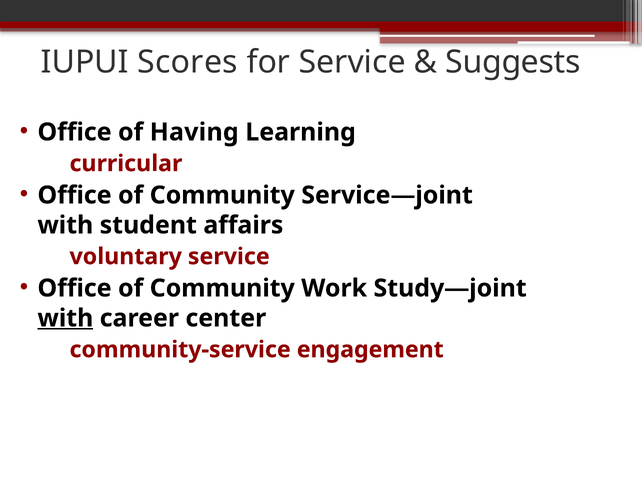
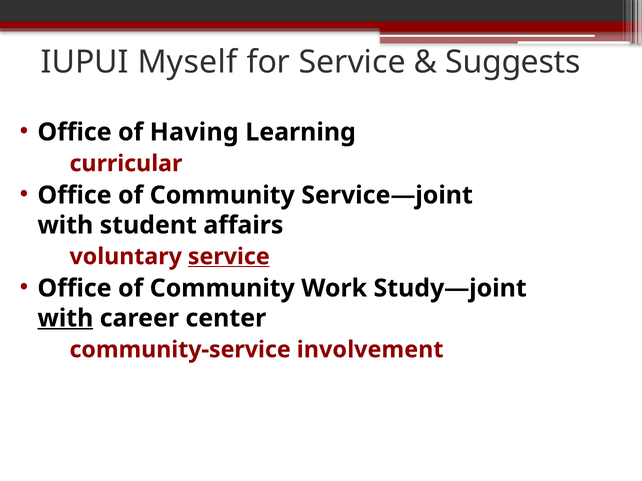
Scores: Scores -> Myself (187, 62)
service underline: none -> present (229, 257)
engagement: engagement -> involvement (370, 350)
